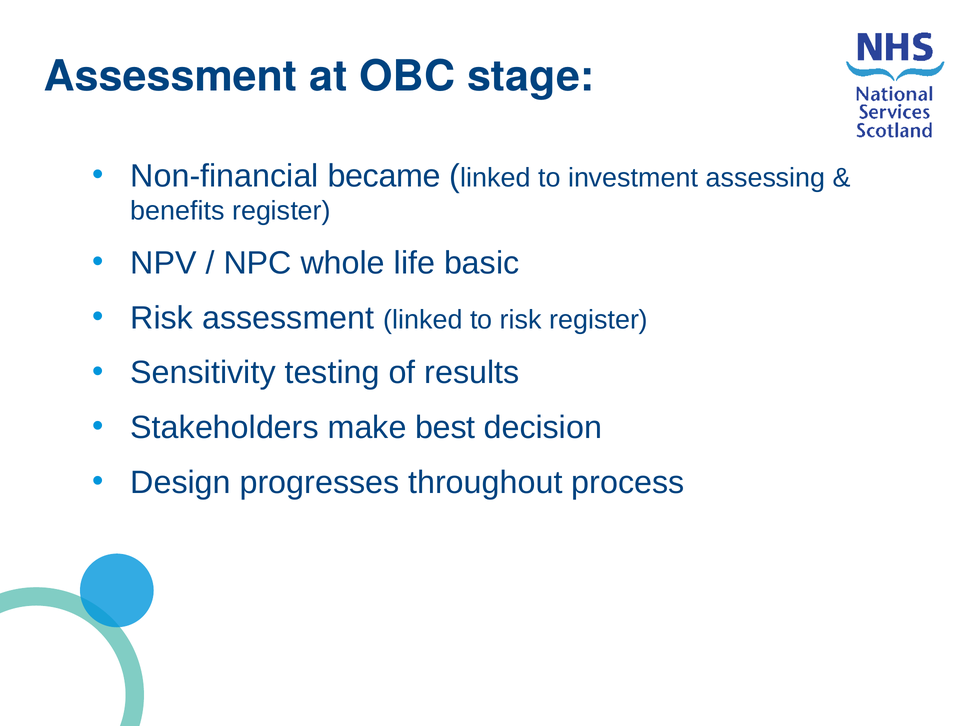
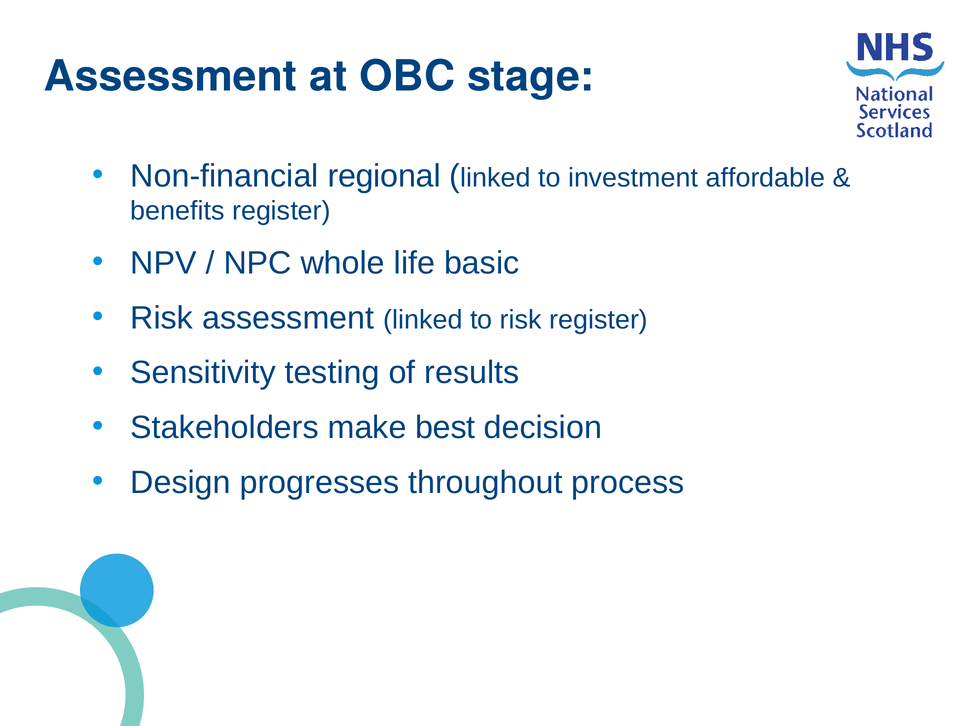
became: became -> regional (384, 176)
assessing: assessing -> affordable (766, 178)
